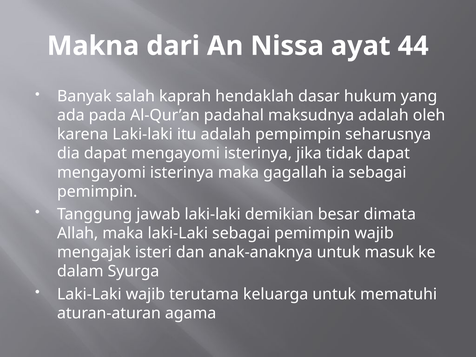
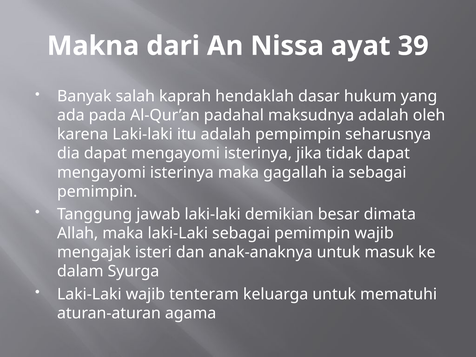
44: 44 -> 39 (413, 46)
terutama: terutama -> tenteram (204, 294)
